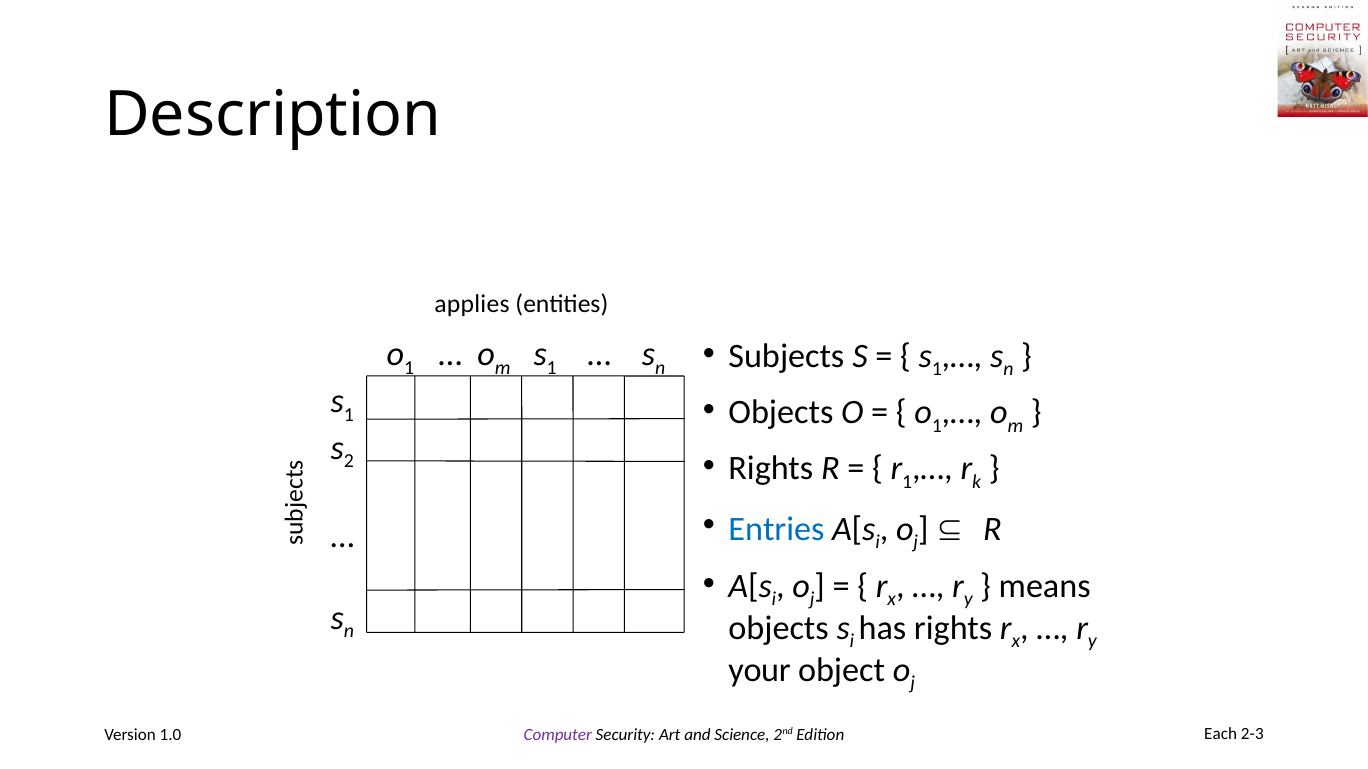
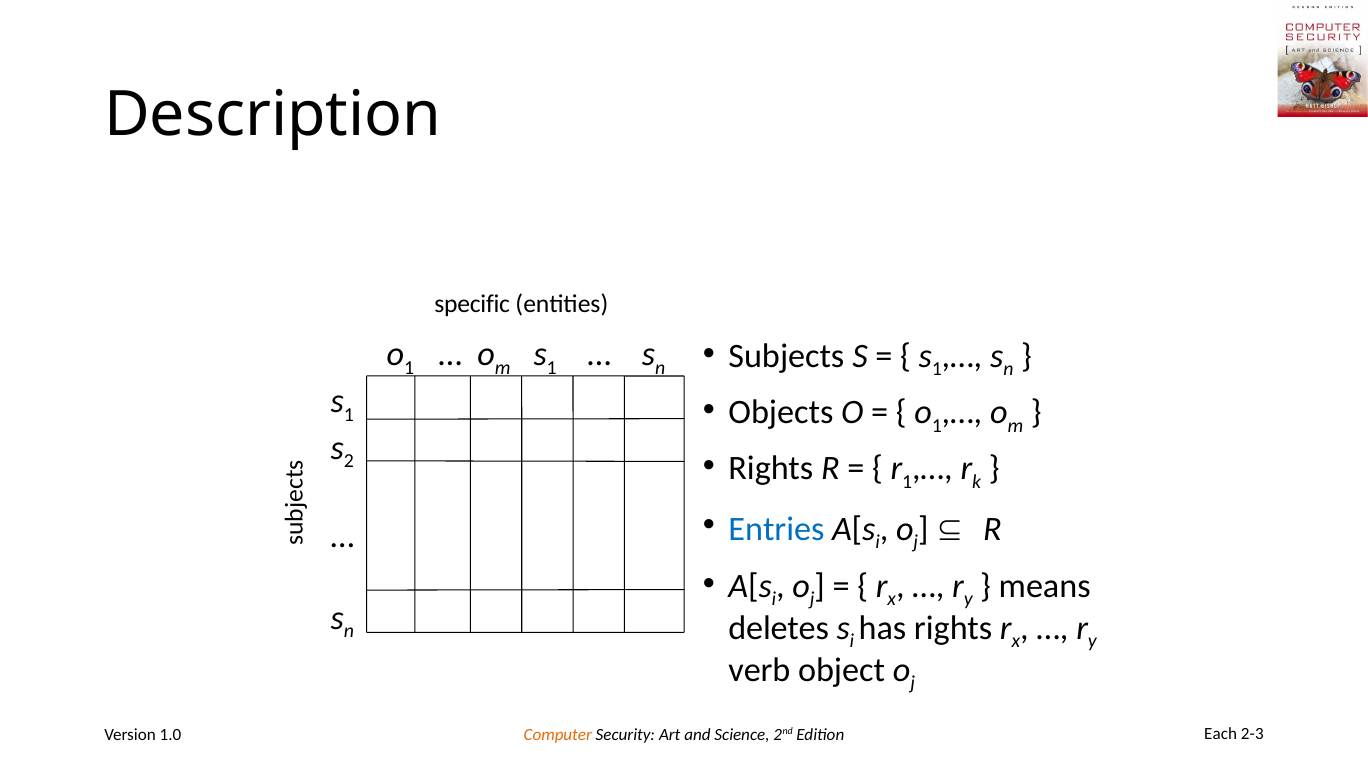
applies: applies -> specific (472, 304)
objects: objects -> deletes (779, 628)
your: your -> verb (759, 670)
Computer colour: purple -> orange (558, 735)
